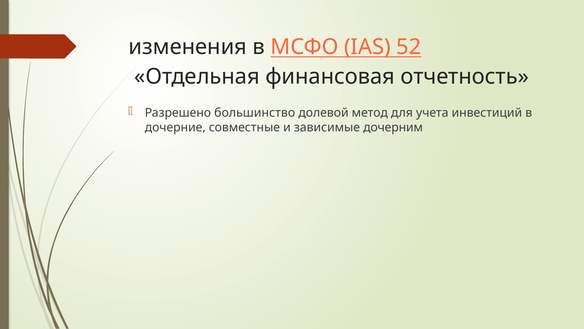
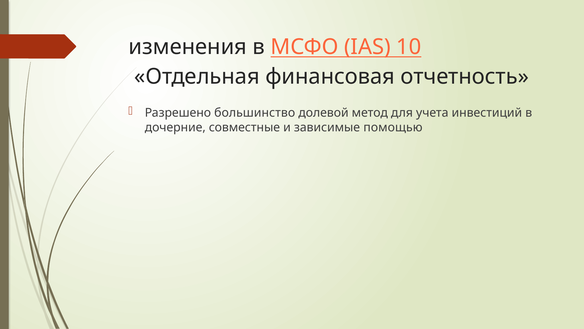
52: 52 -> 10 (409, 47)
дочерним: дочерним -> помощью (393, 127)
